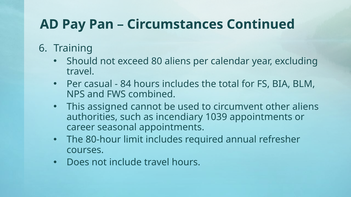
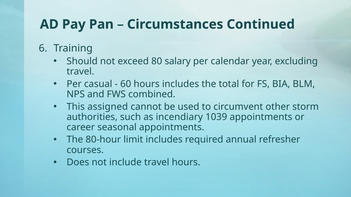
80 aliens: aliens -> salary (178, 61)
84: 84 -> 60 (126, 84)
other aliens: aliens -> storm (306, 107)
